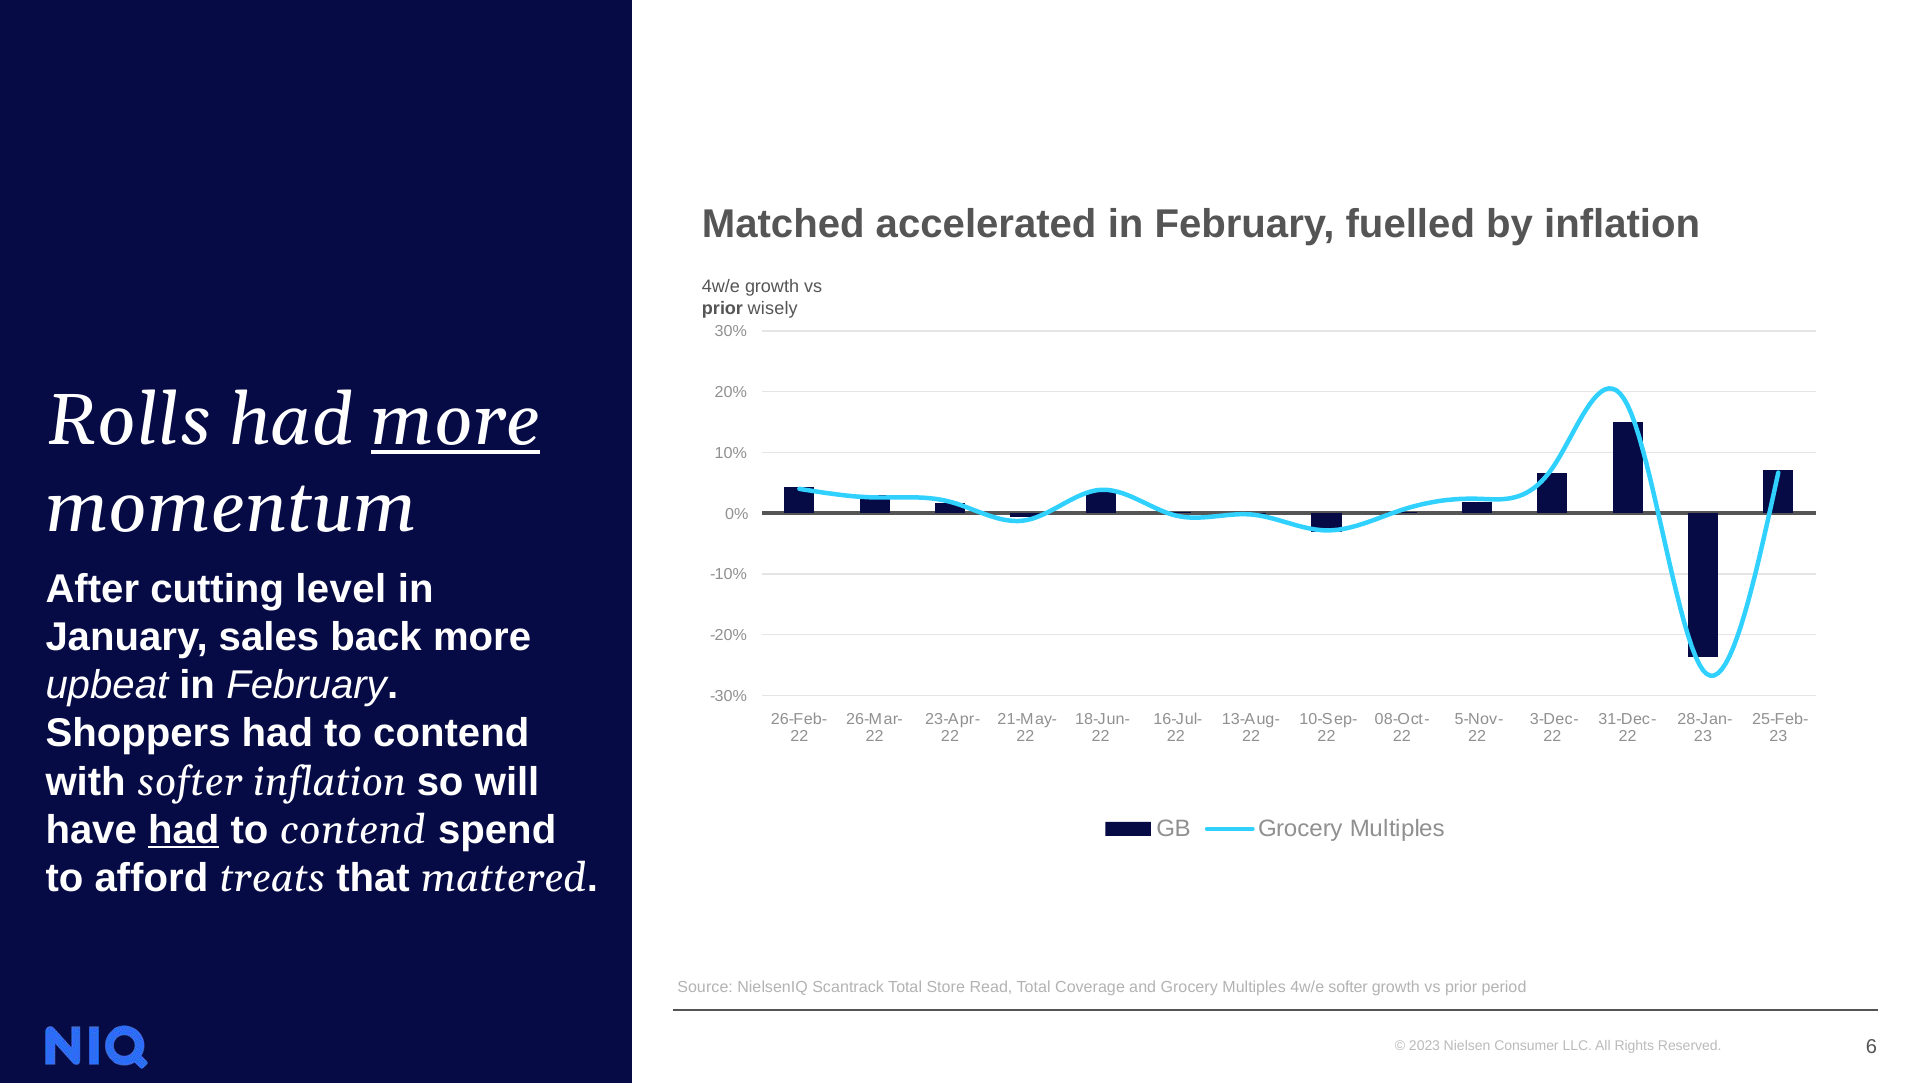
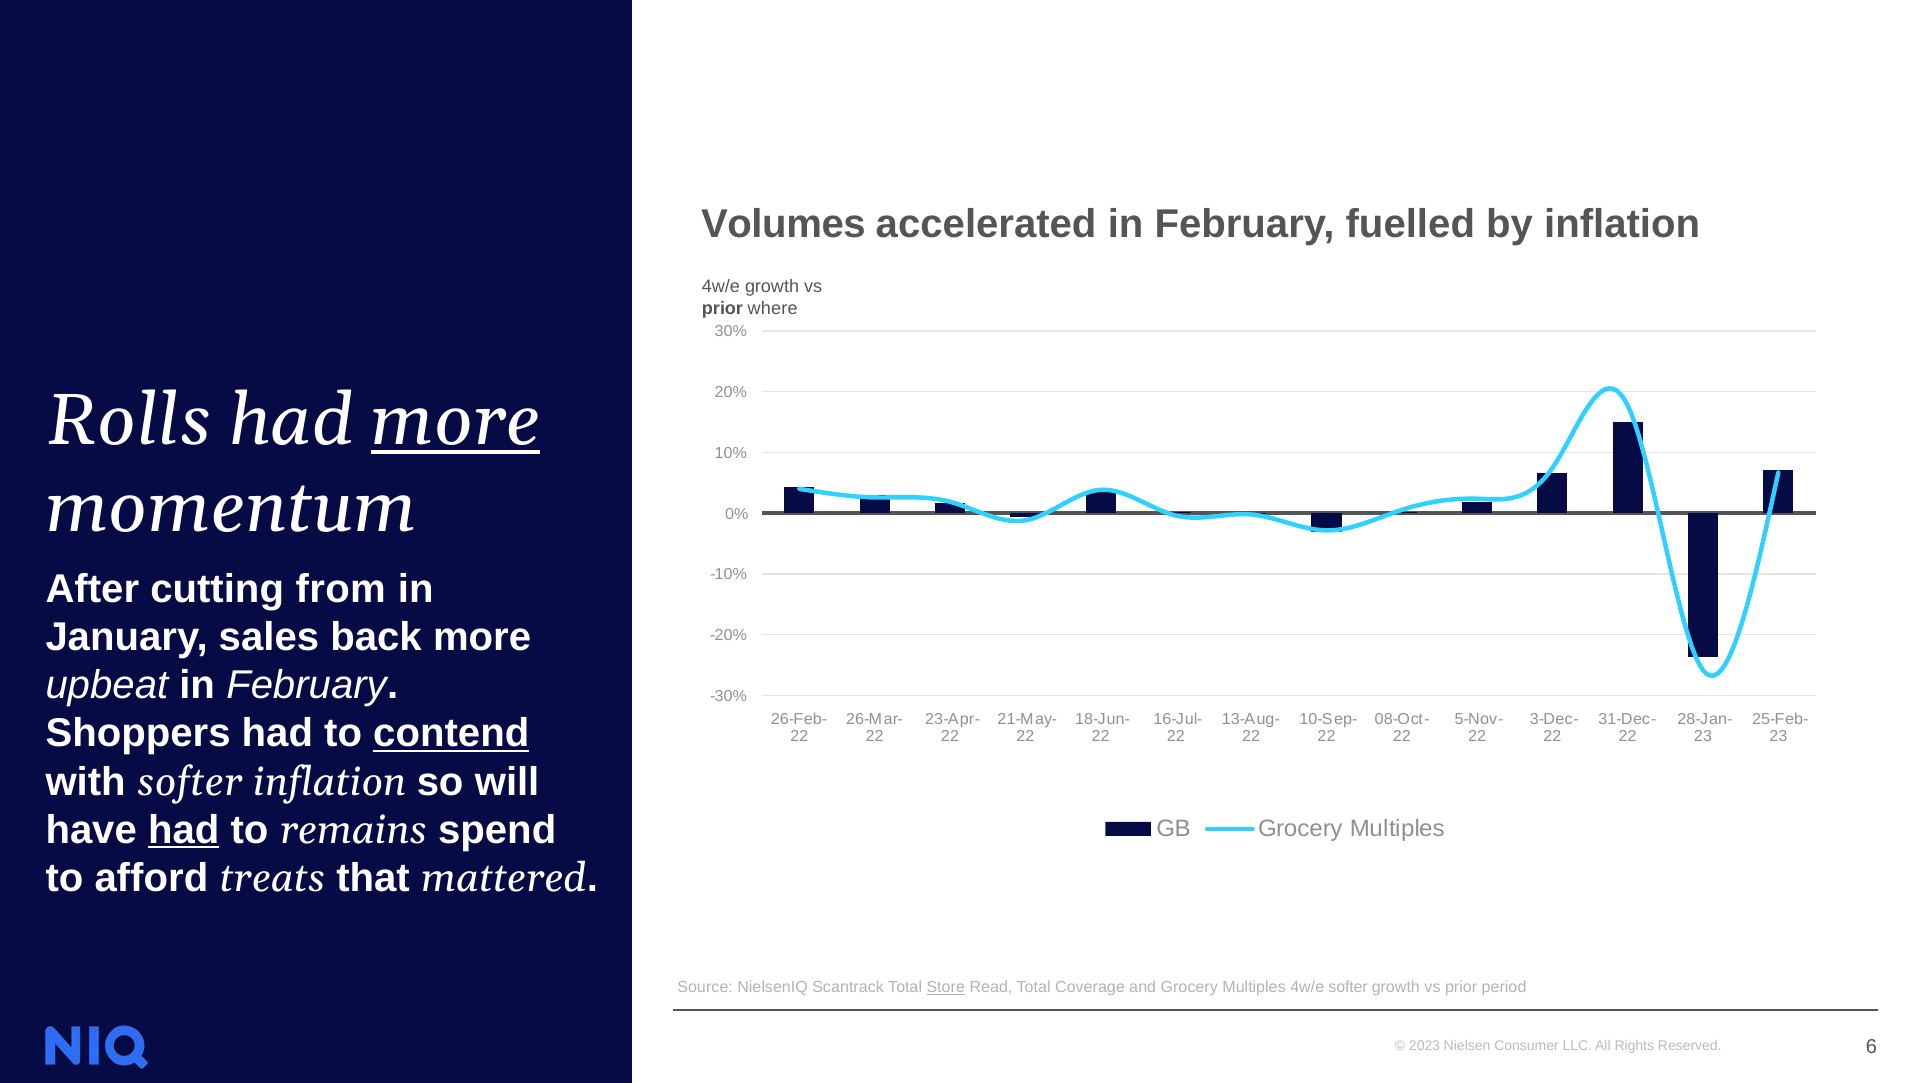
Matched: Matched -> Volumes (783, 224)
wisely: wisely -> where (773, 308)
level: level -> from (341, 589)
contend underline: none -> present (451, 734)
contend: contend -> remains (353, 830)
Store underline: none -> present (946, 987)
